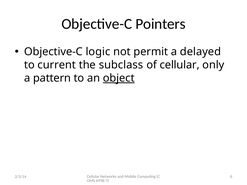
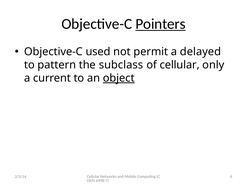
Pointers underline: none -> present (161, 24)
logic: logic -> used (98, 52)
current: current -> pattern (57, 65)
pattern: pattern -> current (52, 78)
